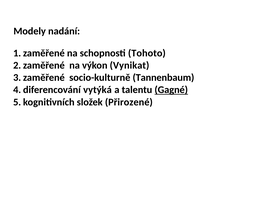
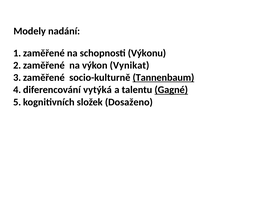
Tohoto: Tohoto -> Výkonu (147, 53)
Tannenbaum underline: none -> present (163, 78)
Přirozené: Přirozené -> Dosaženo (129, 102)
